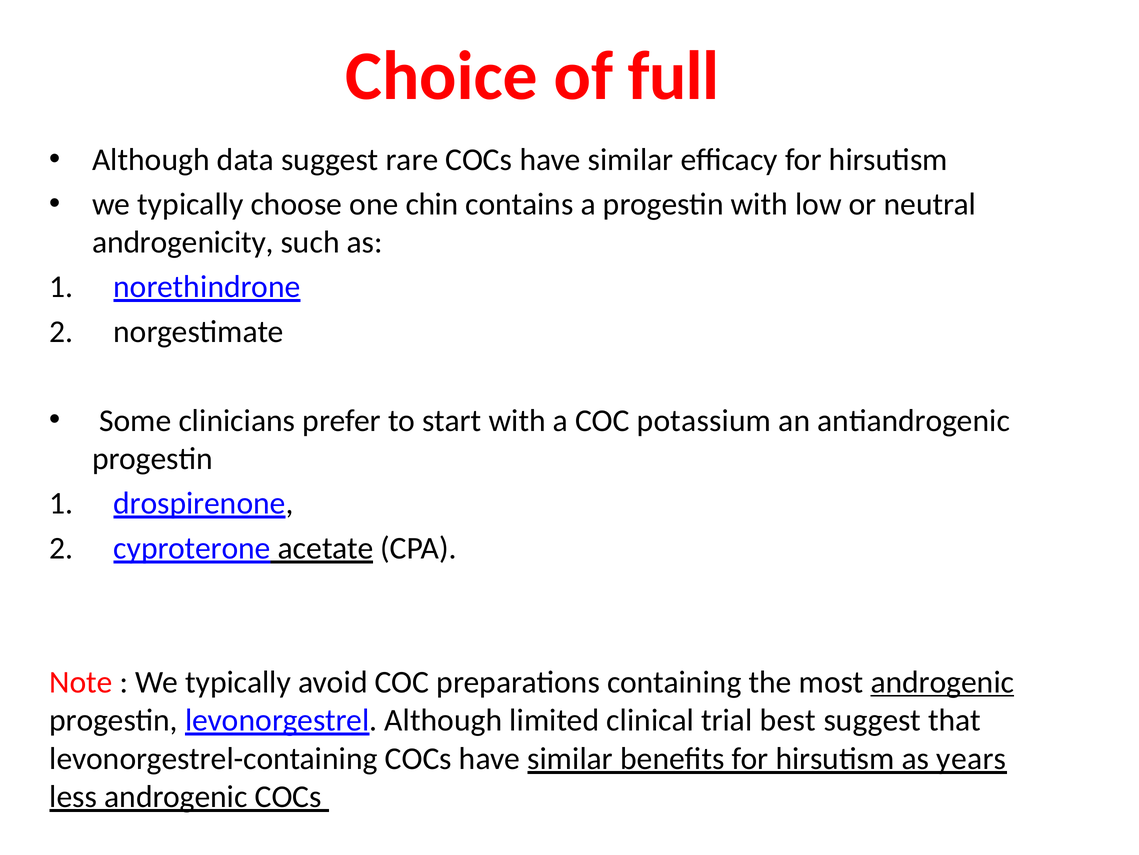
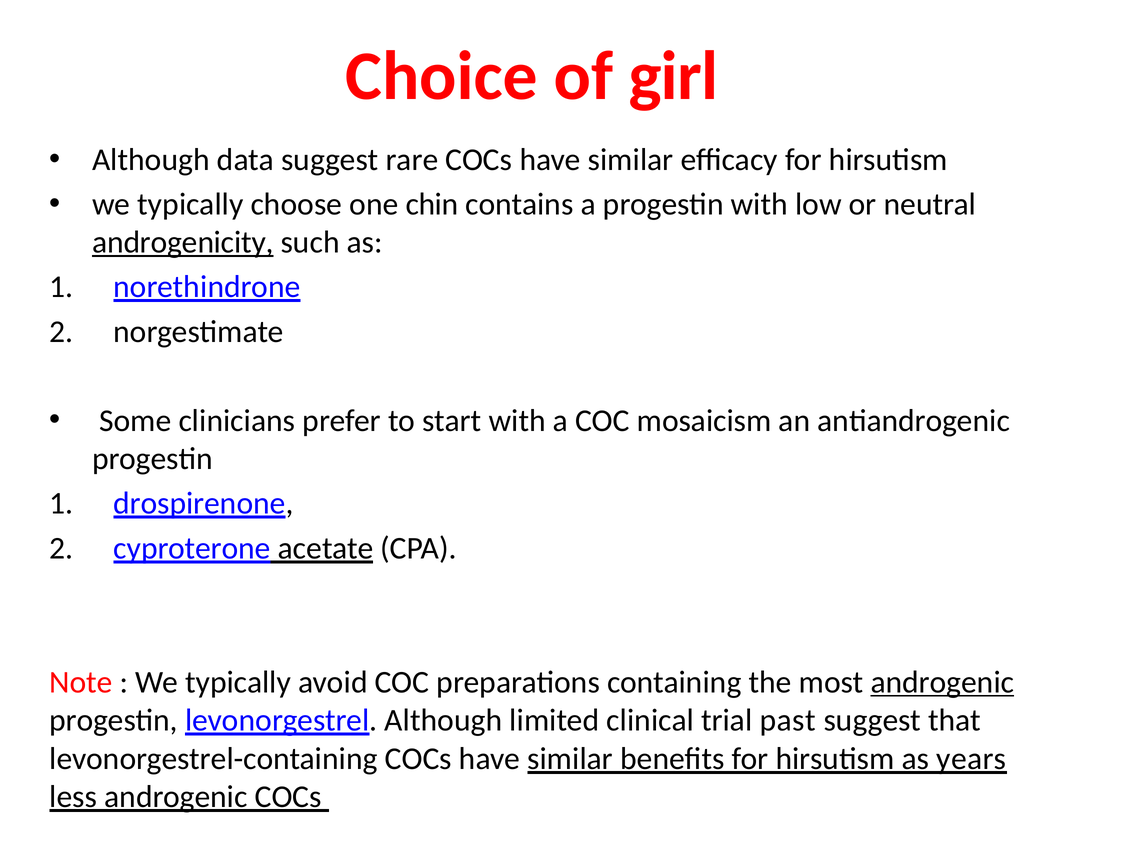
full: full -> girl (673, 76)
androgenicity underline: none -> present (183, 242)
potassium: potassium -> mosaicism (704, 420)
best: best -> past (788, 720)
